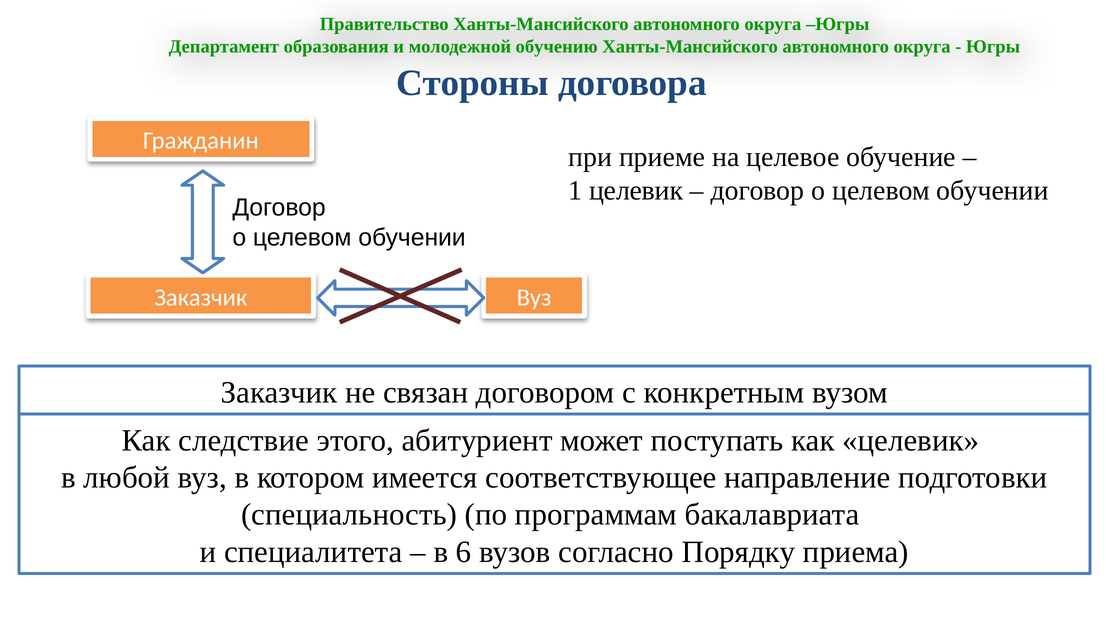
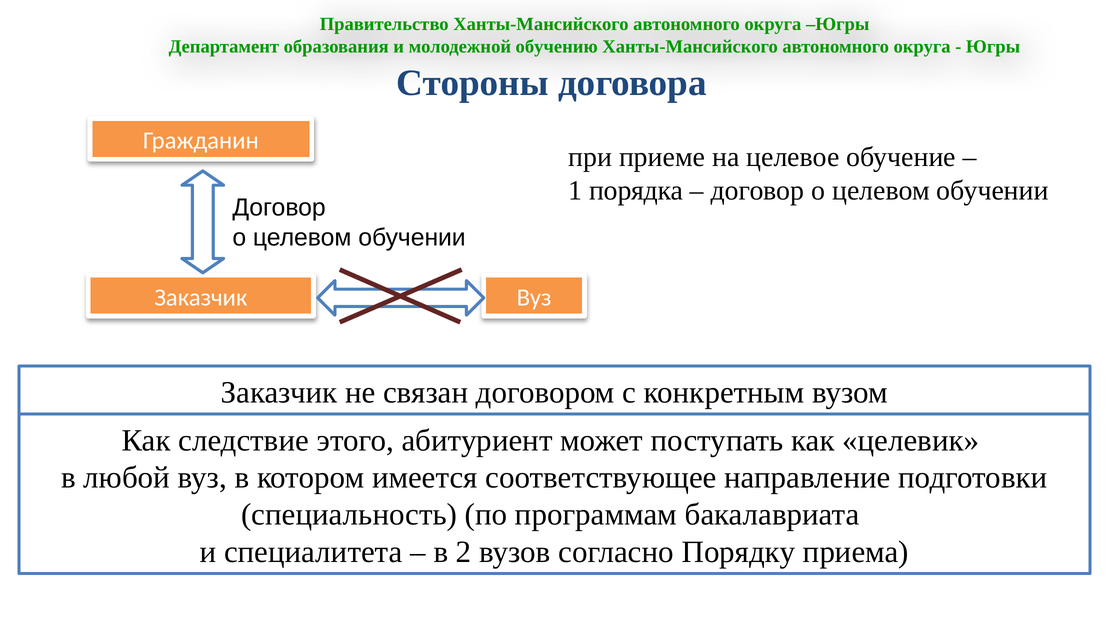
1 целевик: целевик -> порядка (636, 191)
6: 6 -> 2 (464, 552)
